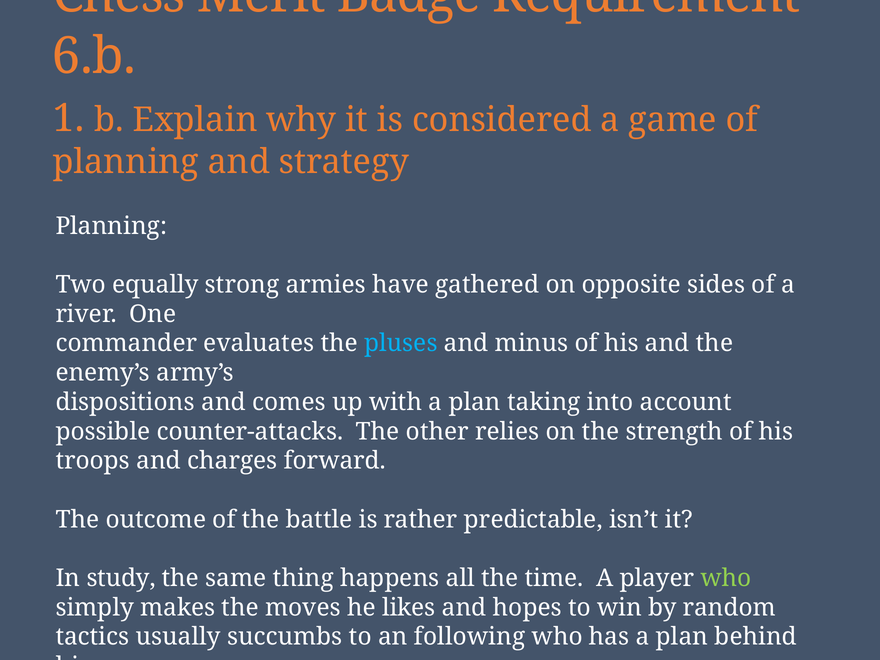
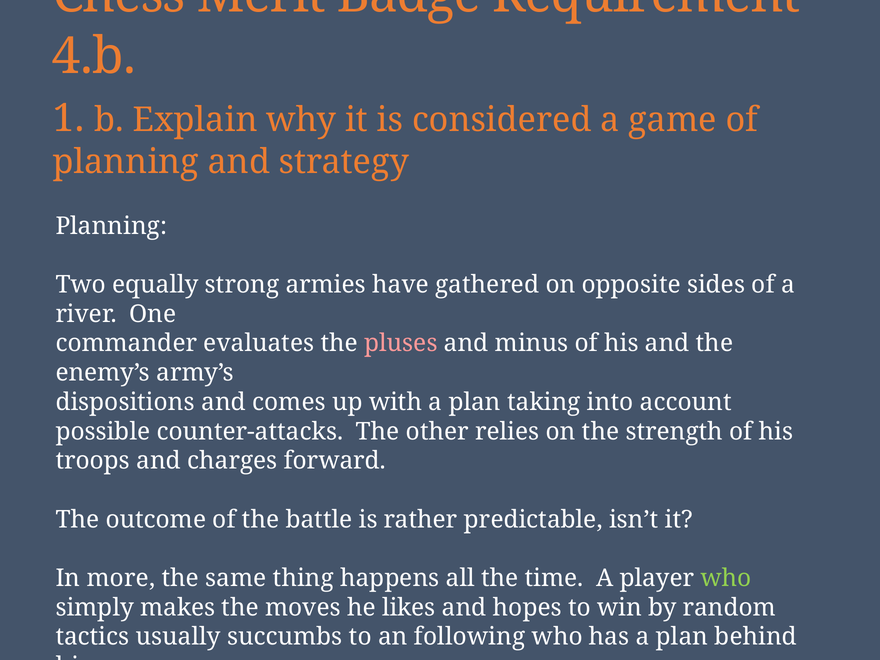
6.b: 6.b -> 4.b (94, 56)
pluses colour: light blue -> pink (401, 343)
study: study -> more (121, 578)
